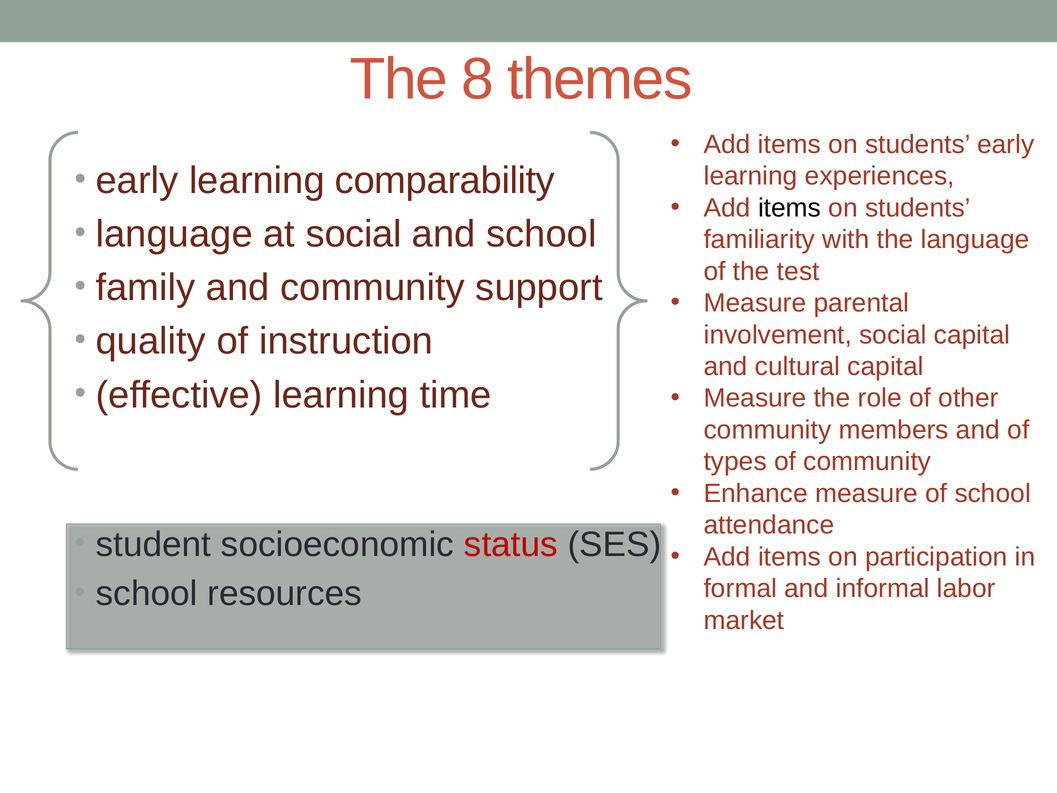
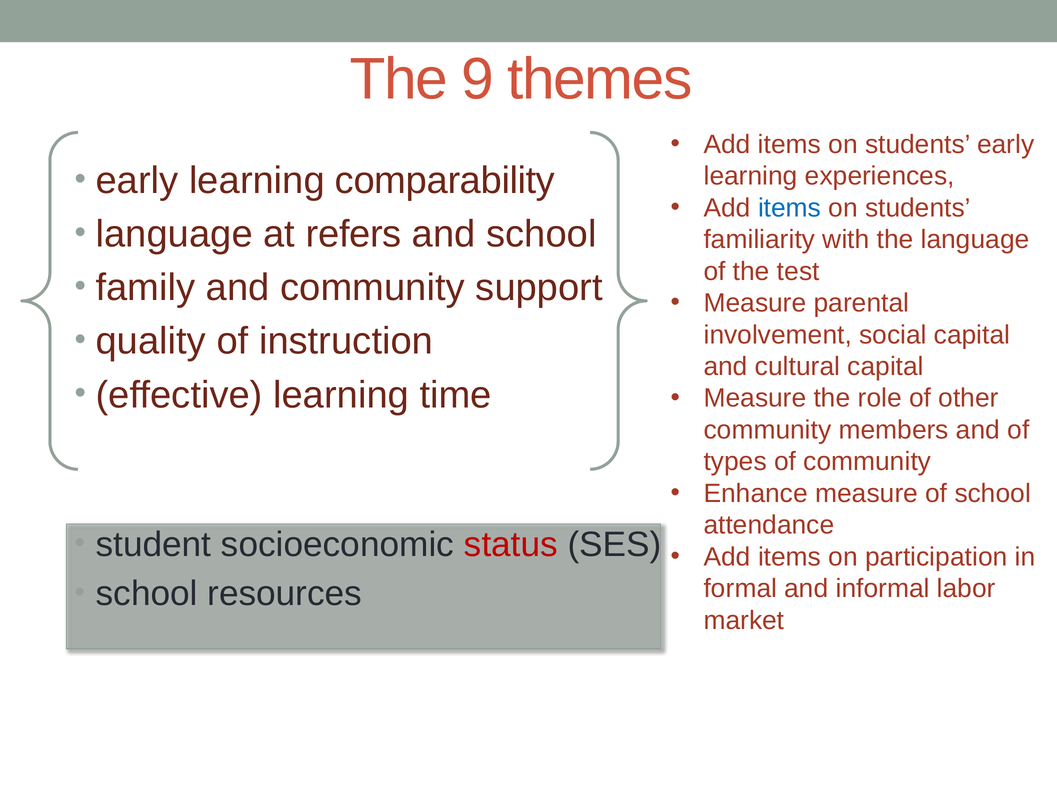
8: 8 -> 9 (478, 79)
items colour: black -> blue (790, 208)
at social: social -> refers (354, 234)
